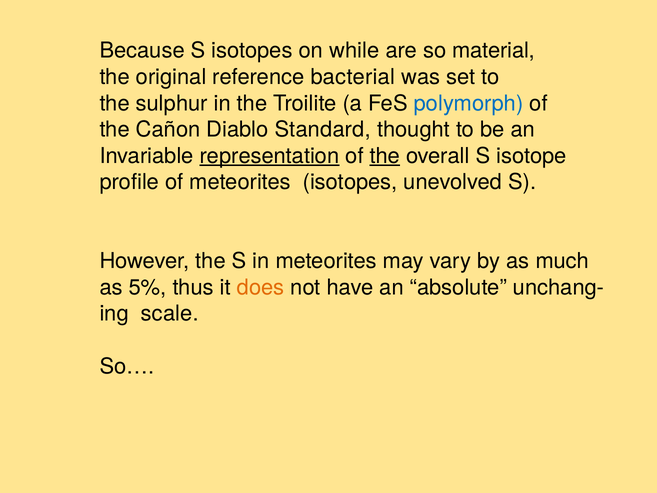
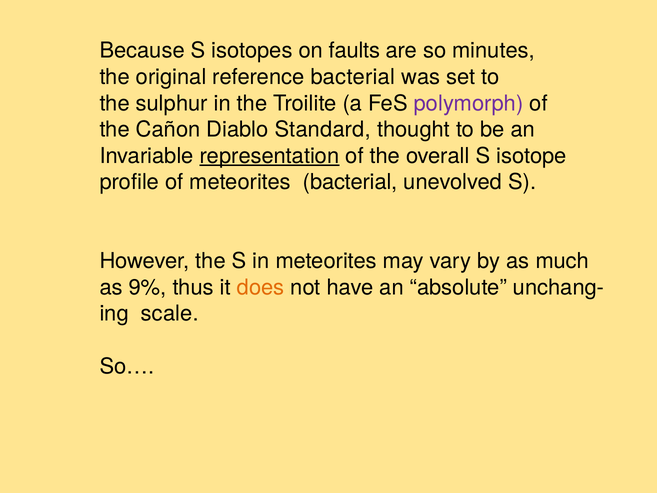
while: while -> faults (354, 51)
material: material -> minutes (494, 51)
polymorph colour: blue -> purple (469, 103)
the underline: present -> none (385, 156)
meteorites isotopes: isotopes -> bacterial (350, 182)
5%: 5% -> 9% (148, 287)
